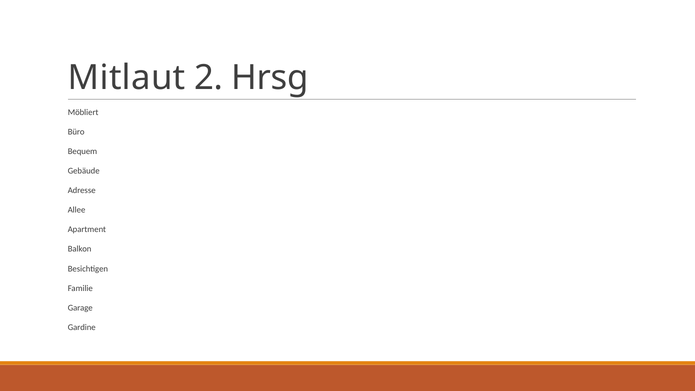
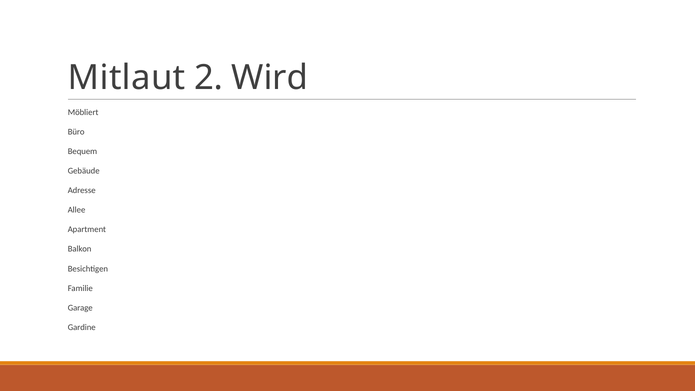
Hrsg: Hrsg -> Wird (270, 78)
